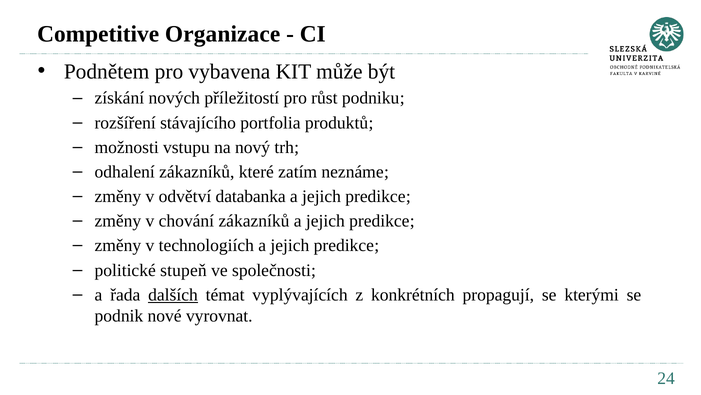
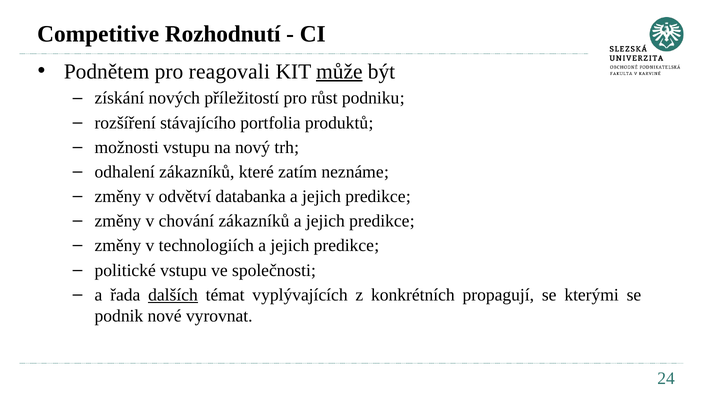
Organizace: Organizace -> Rozhodnutí (223, 34)
vybavena: vybavena -> reagovali (229, 71)
může underline: none -> present (339, 71)
politické stupeň: stupeň -> vstupu (184, 270)
